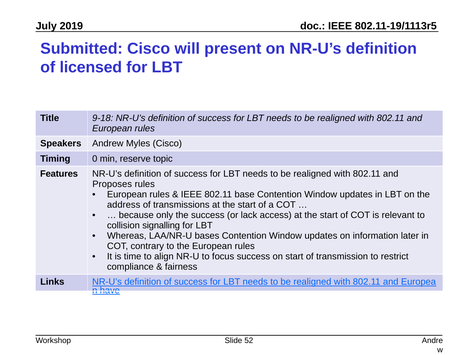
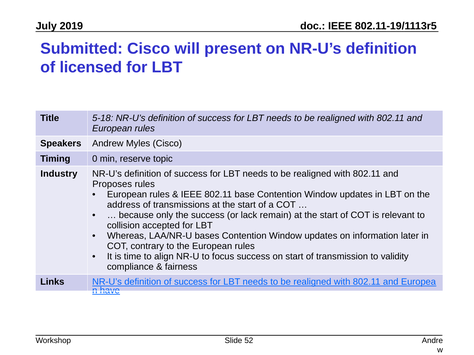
9-18: 9-18 -> 5-18 (103, 118)
Features: Features -> Industry (59, 174)
access: access -> remain (276, 215)
signalling: signalling -> accepted (161, 226)
restrict: restrict -> validity (395, 257)
